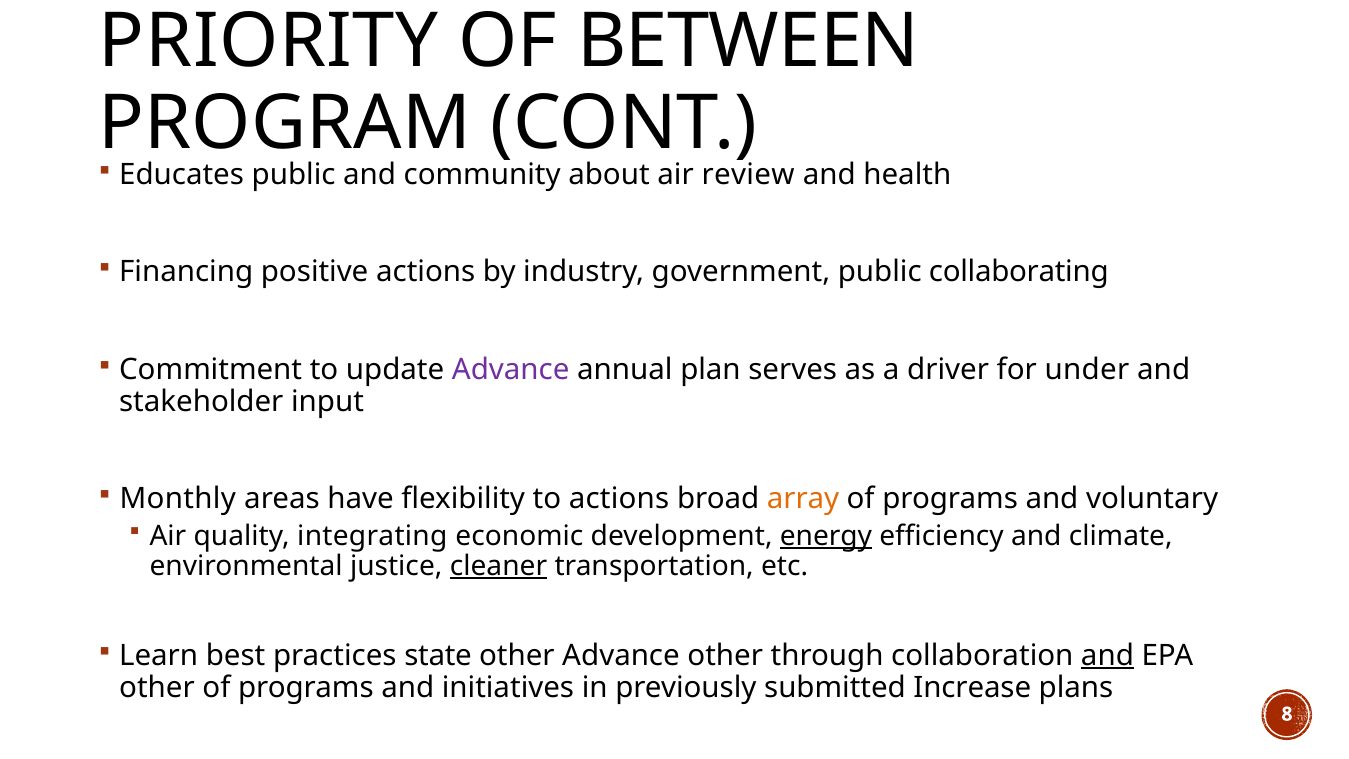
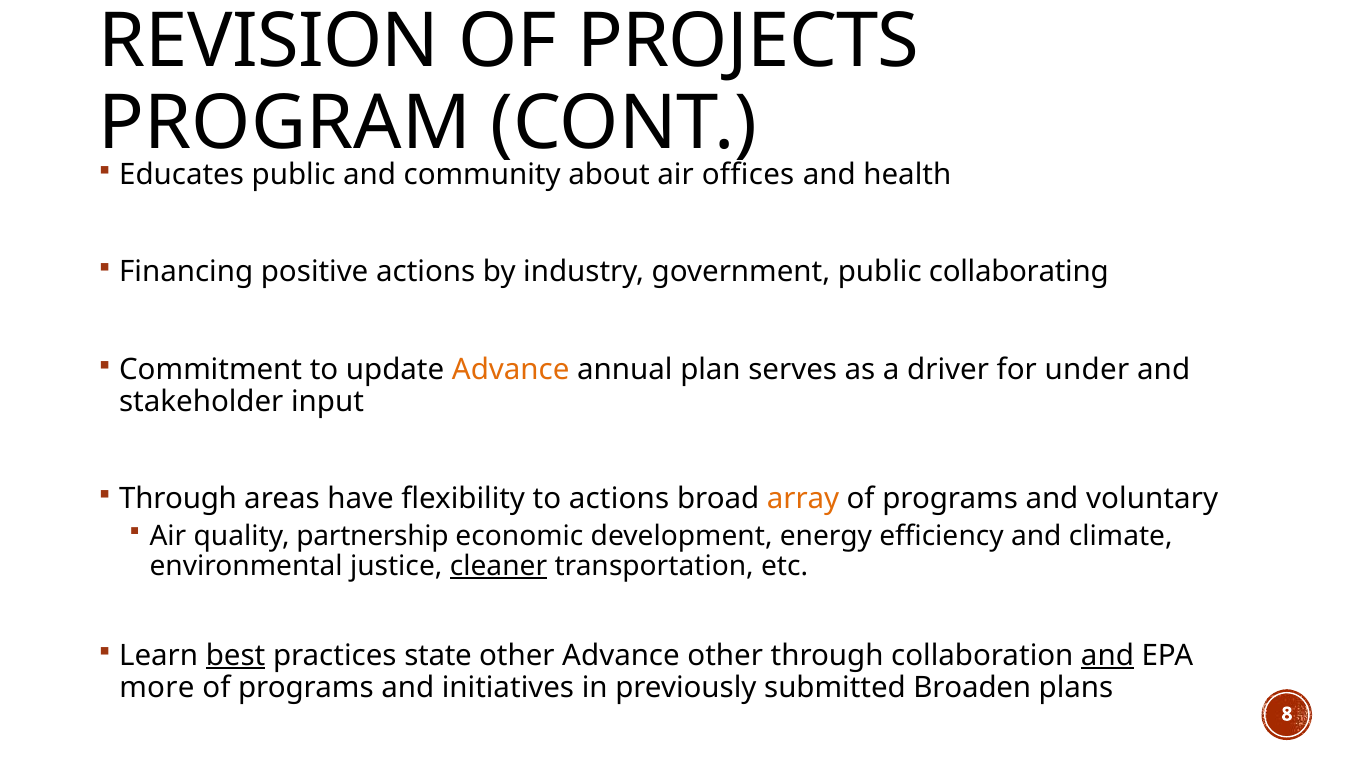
PRIORITY: PRIORITY -> REVISION (269, 41)
BETWEEN: BETWEEN -> PROJECTS (748, 41)
review: review -> offices (748, 175)
Advance colour: purple -> orange (511, 370)
Monthly: Monthly -> Through (178, 499)
integrating: integrating -> partnership (373, 536)
energy underline: present -> none (826, 536)
best underline: none -> present (236, 655)
other: other -> more (157, 687)
Increase: Increase -> Broaden (972, 687)
